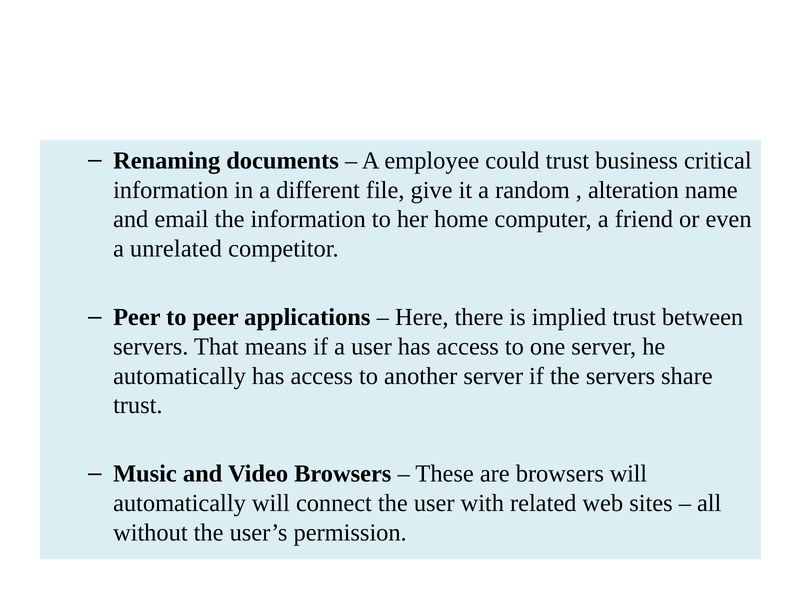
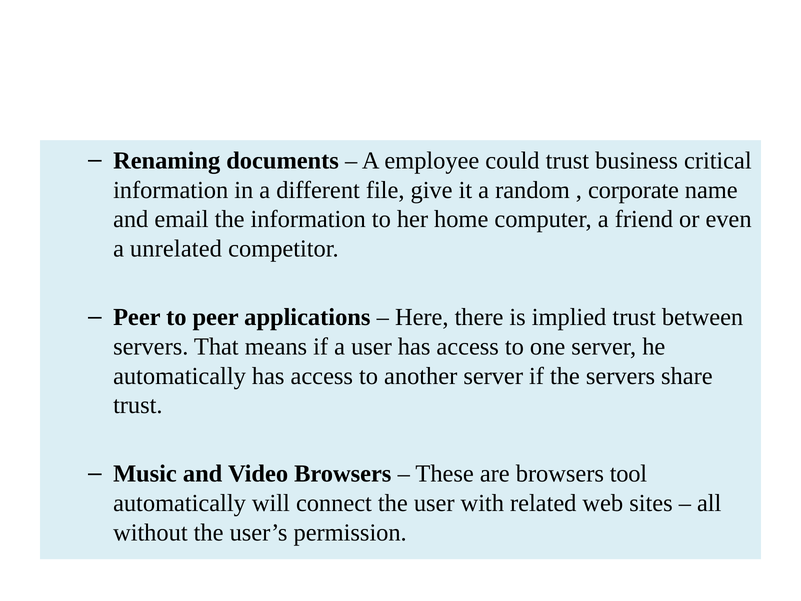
alteration: alteration -> corporate (633, 190)
browsers will: will -> tool (628, 474)
